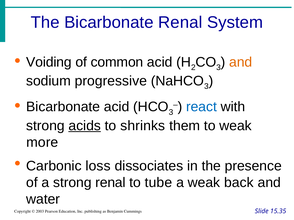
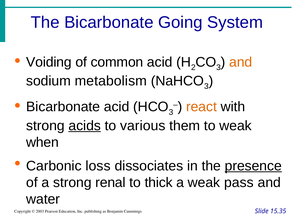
Bicarbonate Renal: Renal -> Going (180, 22)
progressive: progressive -> metabolism (111, 81)
react colour: blue -> orange (201, 107)
shrinks: shrinks -> various (143, 126)
more: more -> when (42, 143)
presence underline: none -> present (253, 166)
tube: tube -> thick (159, 183)
back: back -> pass (239, 183)
